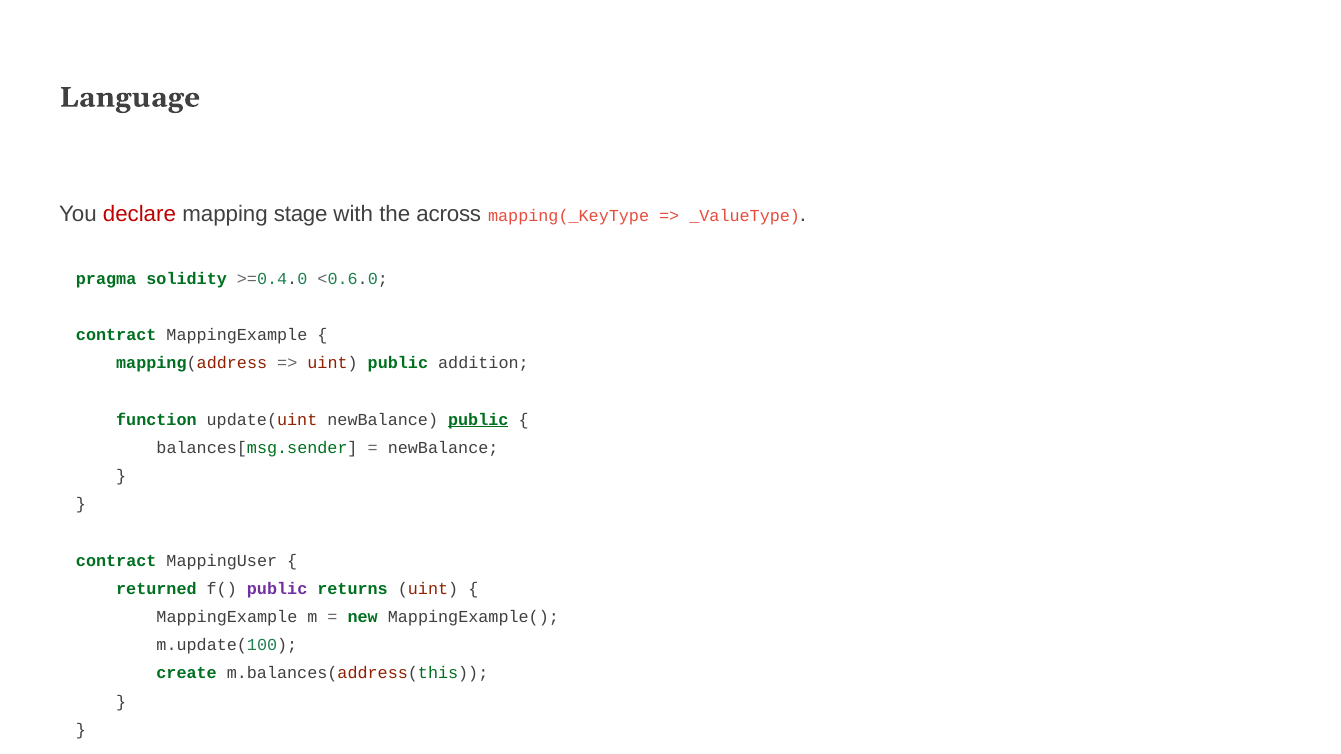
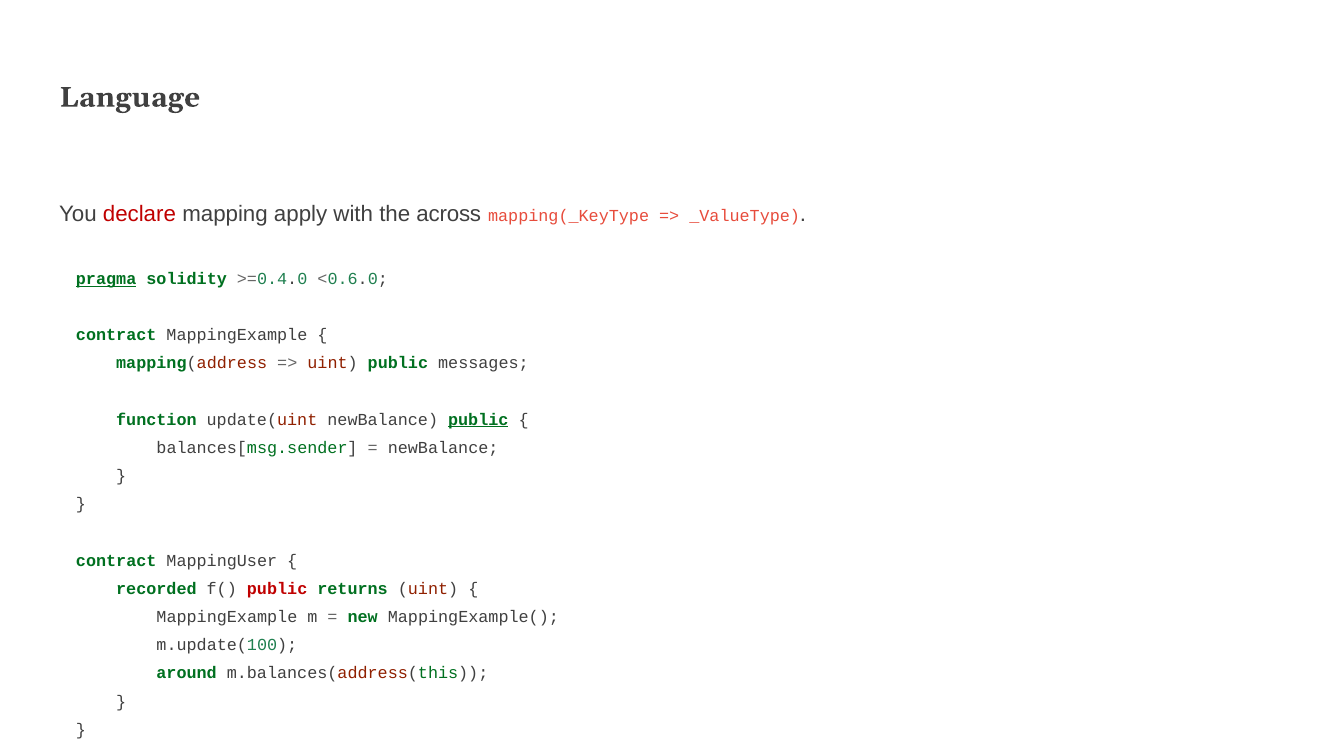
stage: stage -> apply (301, 214)
pragma underline: none -> present (106, 279)
addition: addition -> messages (483, 363)
returned: returned -> recorded (156, 589)
public colour: purple -> red (277, 589)
create: create -> around (187, 674)
